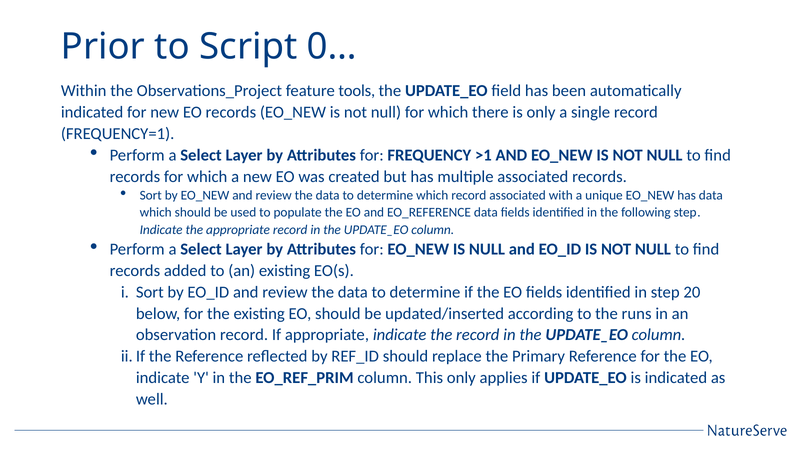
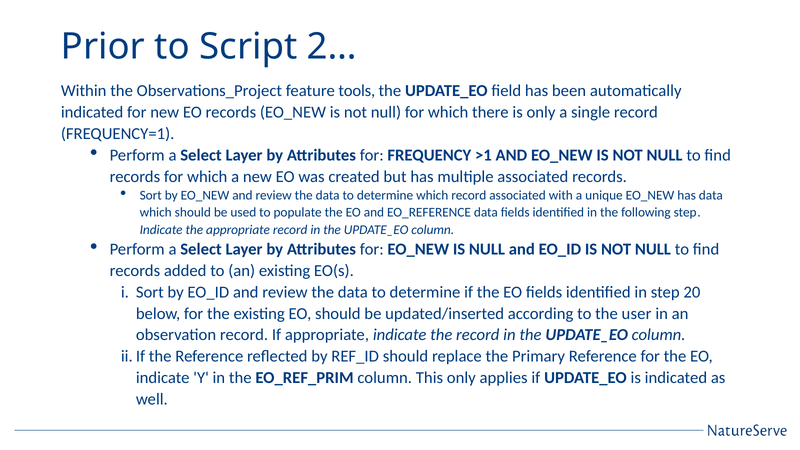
0…: 0… -> 2… (332, 46)
runs: runs -> user (637, 314)
